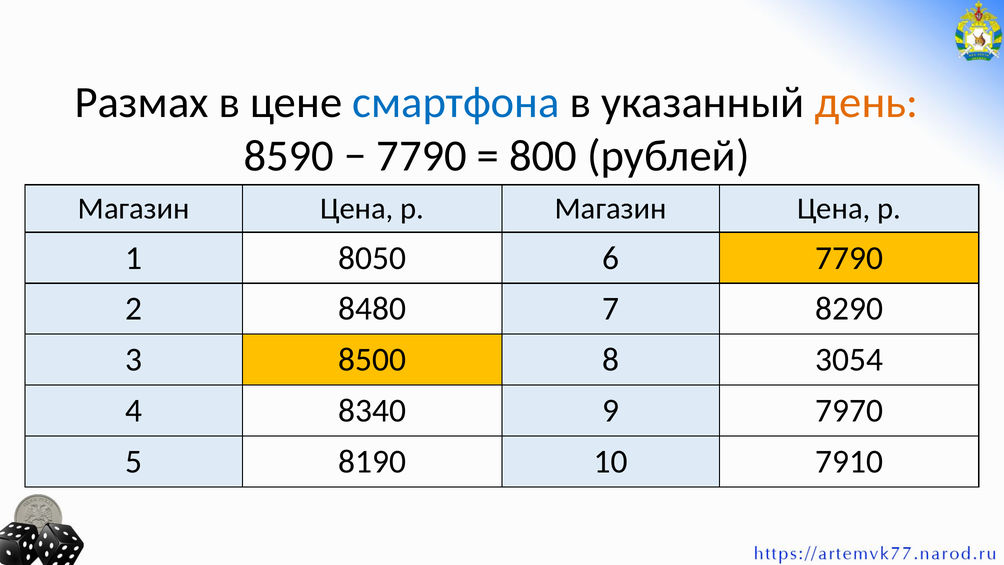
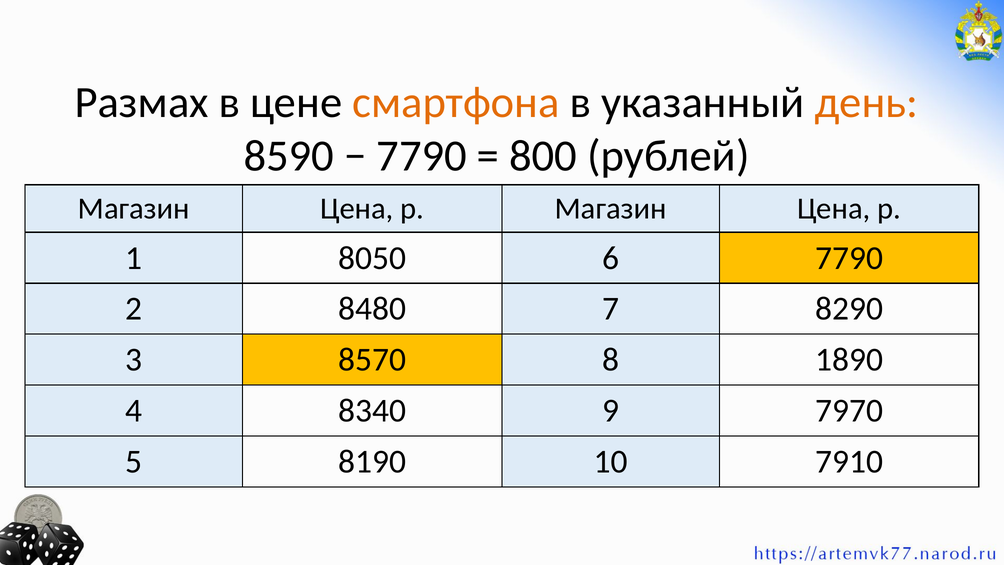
смартфона colour: blue -> orange (456, 103)
8500: 8500 -> 8570 (372, 360)
3054: 3054 -> 1890 (849, 360)
